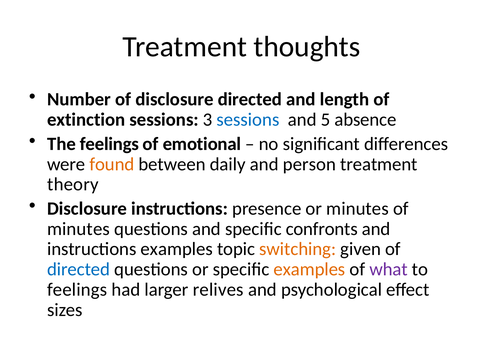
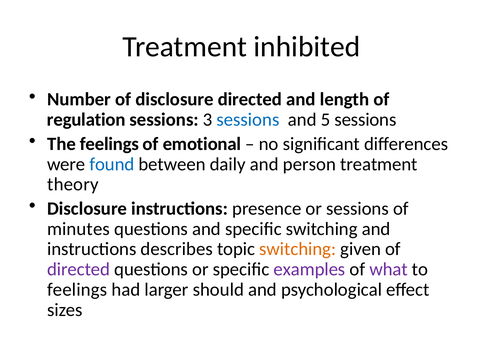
thoughts: thoughts -> inhibited (307, 47)
extinction: extinction -> regulation (86, 120)
5 absence: absence -> sessions (365, 120)
found colour: orange -> blue (112, 164)
or minutes: minutes -> sessions (358, 209)
specific confronts: confronts -> switching (322, 229)
instructions examples: examples -> describes (177, 249)
directed colour: blue -> purple (79, 270)
examples colour: orange -> purple (309, 270)
relives: relives -> should (218, 290)
